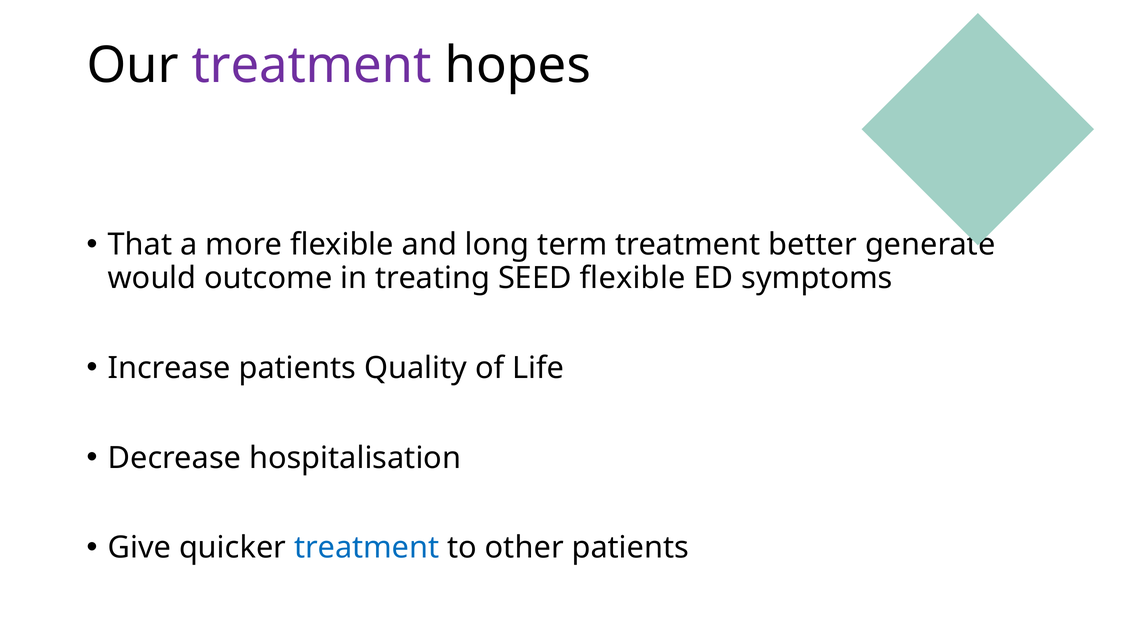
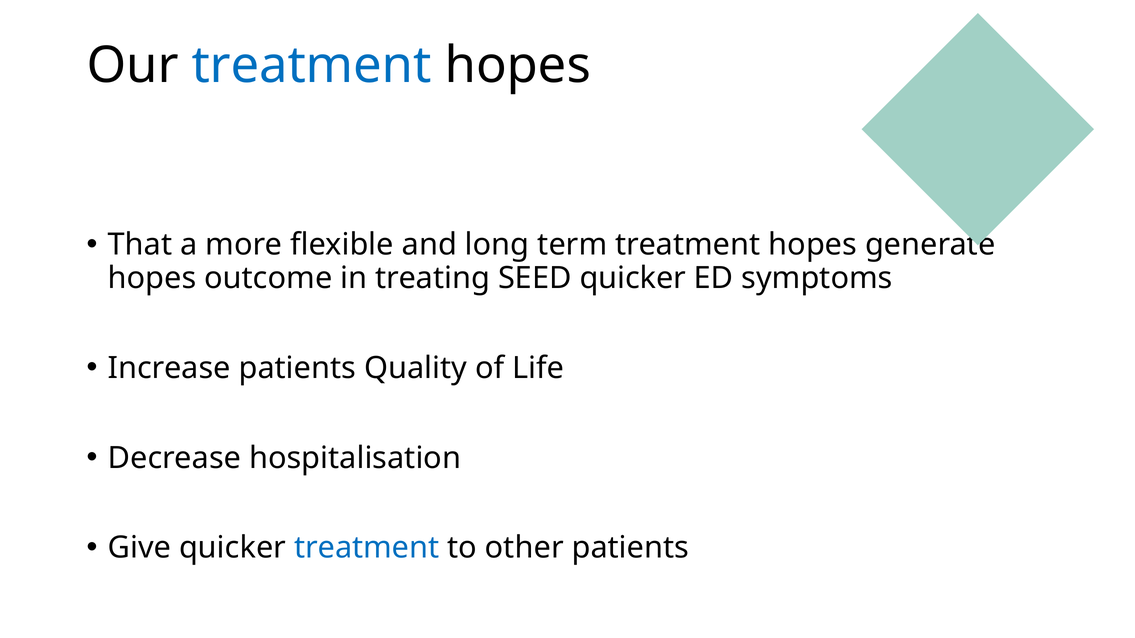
treatment colour: purple -> blue (312, 65)
term treatment better: better -> hopes (813, 245)
would: would -> hopes (152, 278)
SEED flexible: flexible -> quicker (633, 278)
